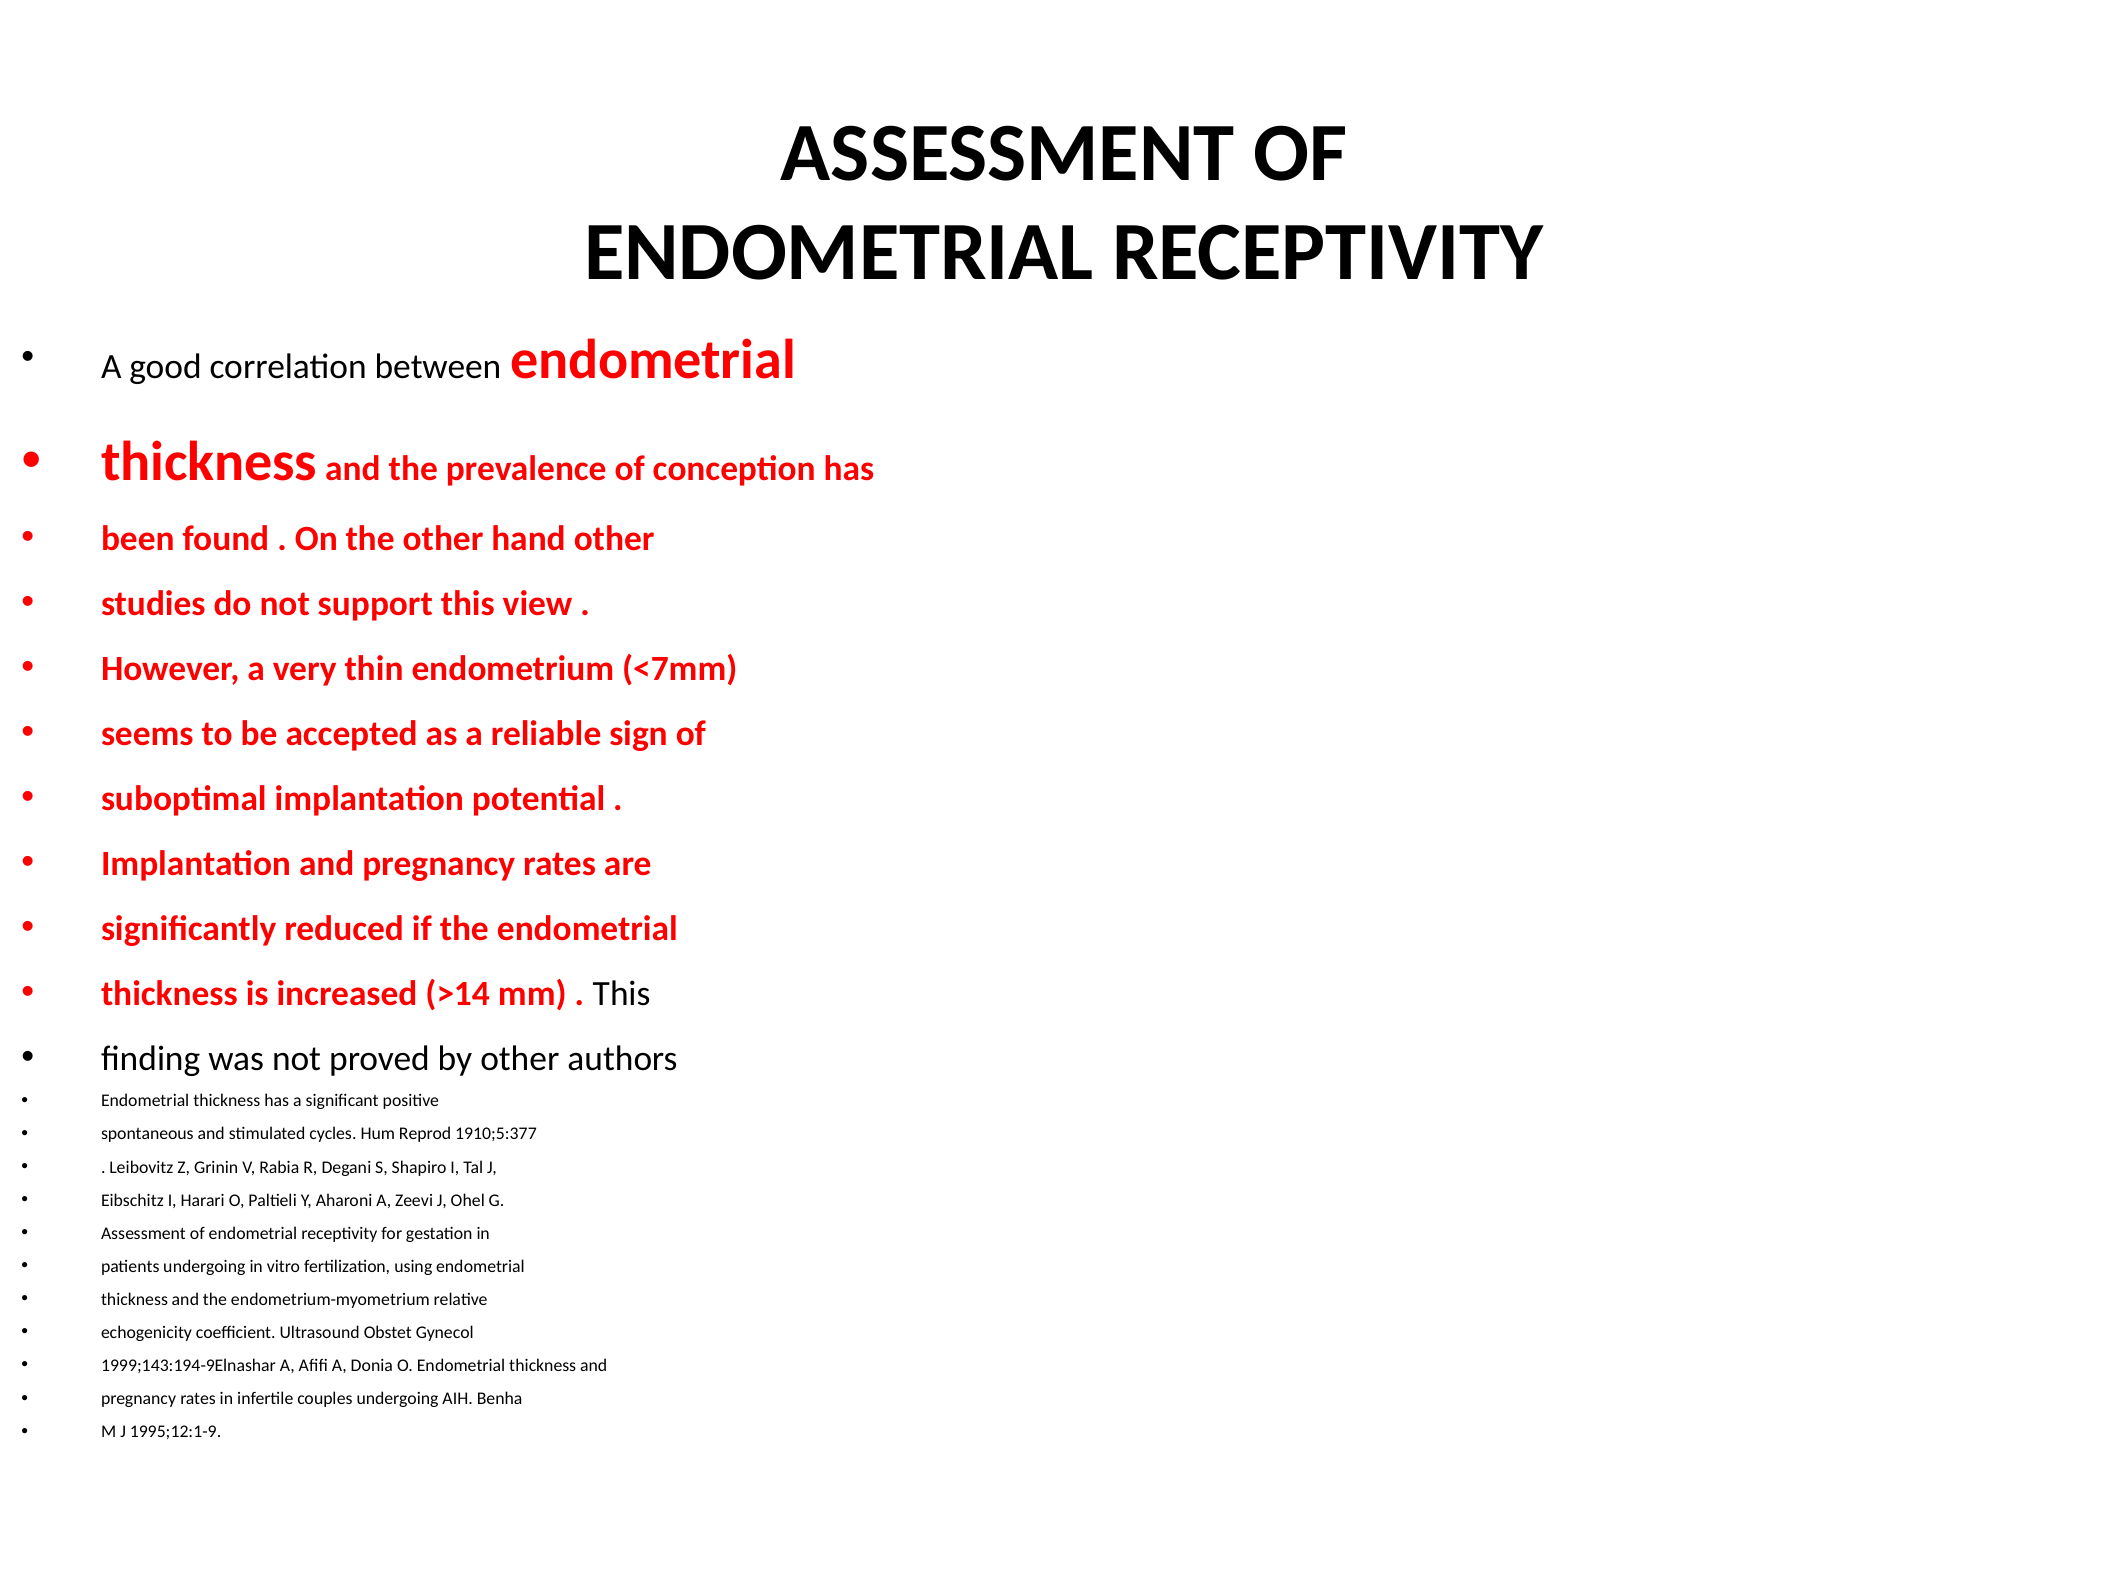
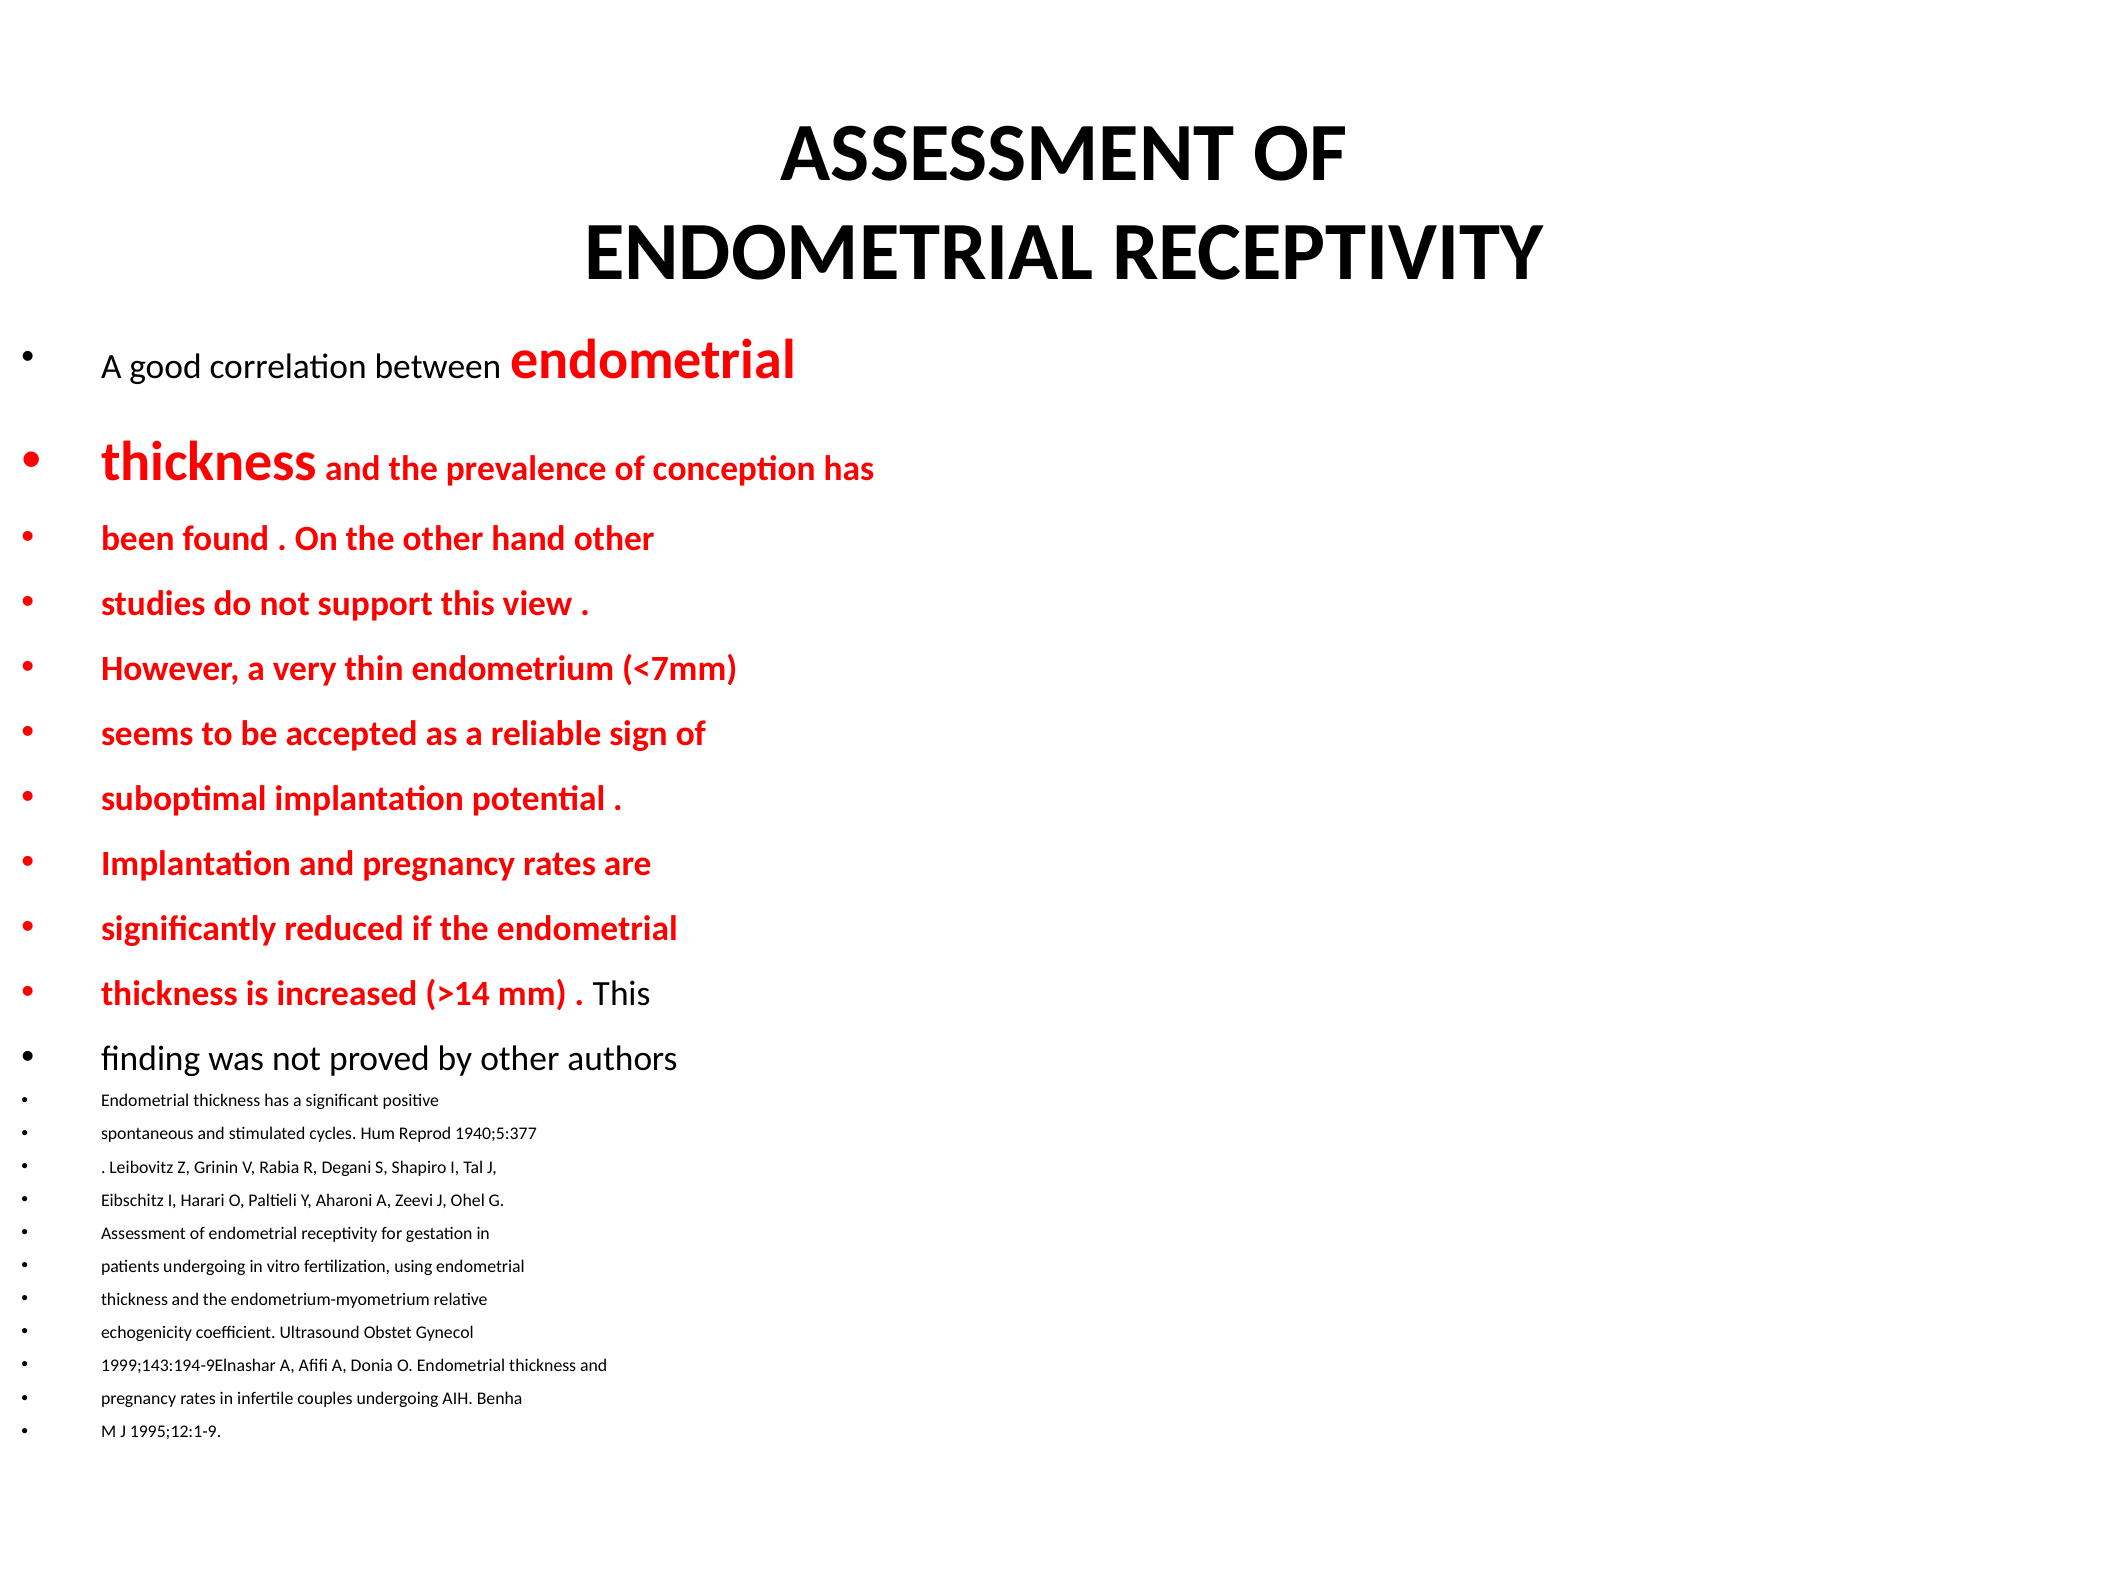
1910;5:377: 1910;5:377 -> 1940;5:377 (496, 1134)
